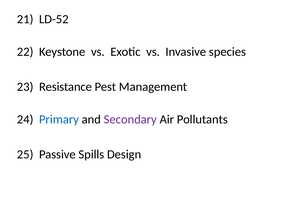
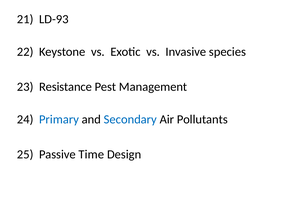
LD-52: LD-52 -> LD-93 (54, 19)
Secondary colour: purple -> blue (130, 120)
Spills: Spills -> Time (91, 155)
